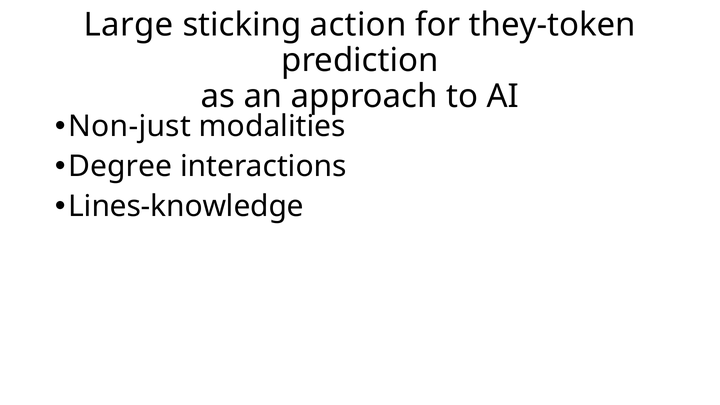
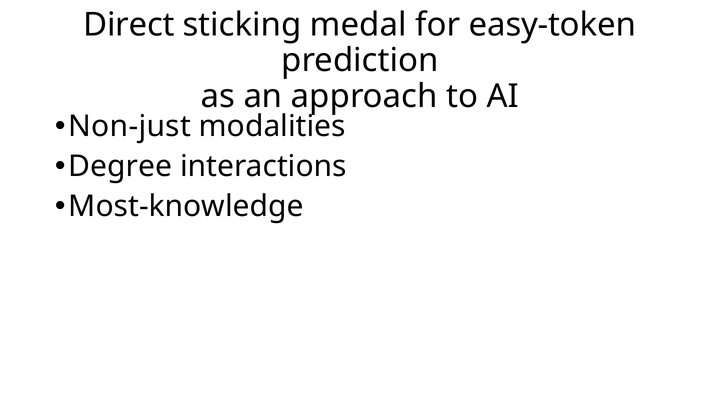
Large: Large -> Direct (129, 25)
action: action -> medal (358, 25)
they-token: they-token -> easy-token (552, 25)
Lines-knowledge: Lines-knowledge -> Most-knowledge (186, 206)
